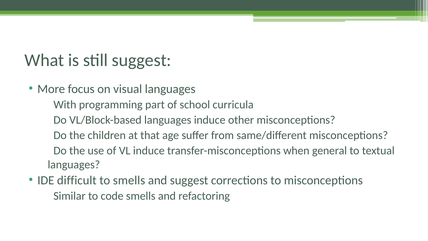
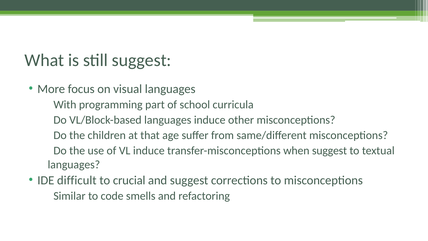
when general: general -> suggest (330, 150)
to smells: smells -> crucial (129, 180)
